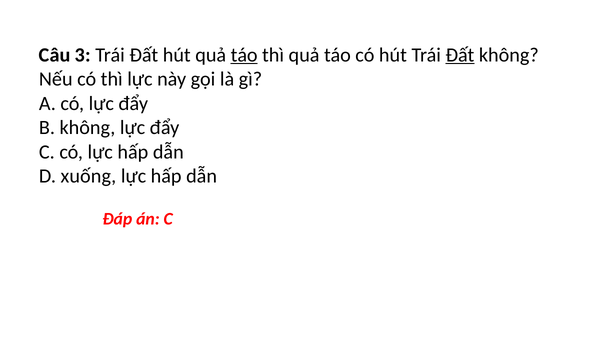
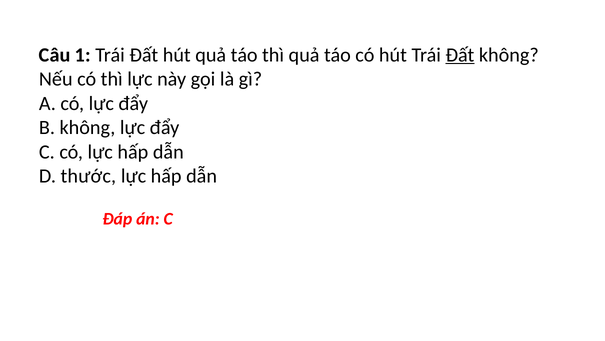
3: 3 -> 1 (83, 55)
táo underline: present -> none (244, 55)
xuống: xuống -> thước (88, 176)
